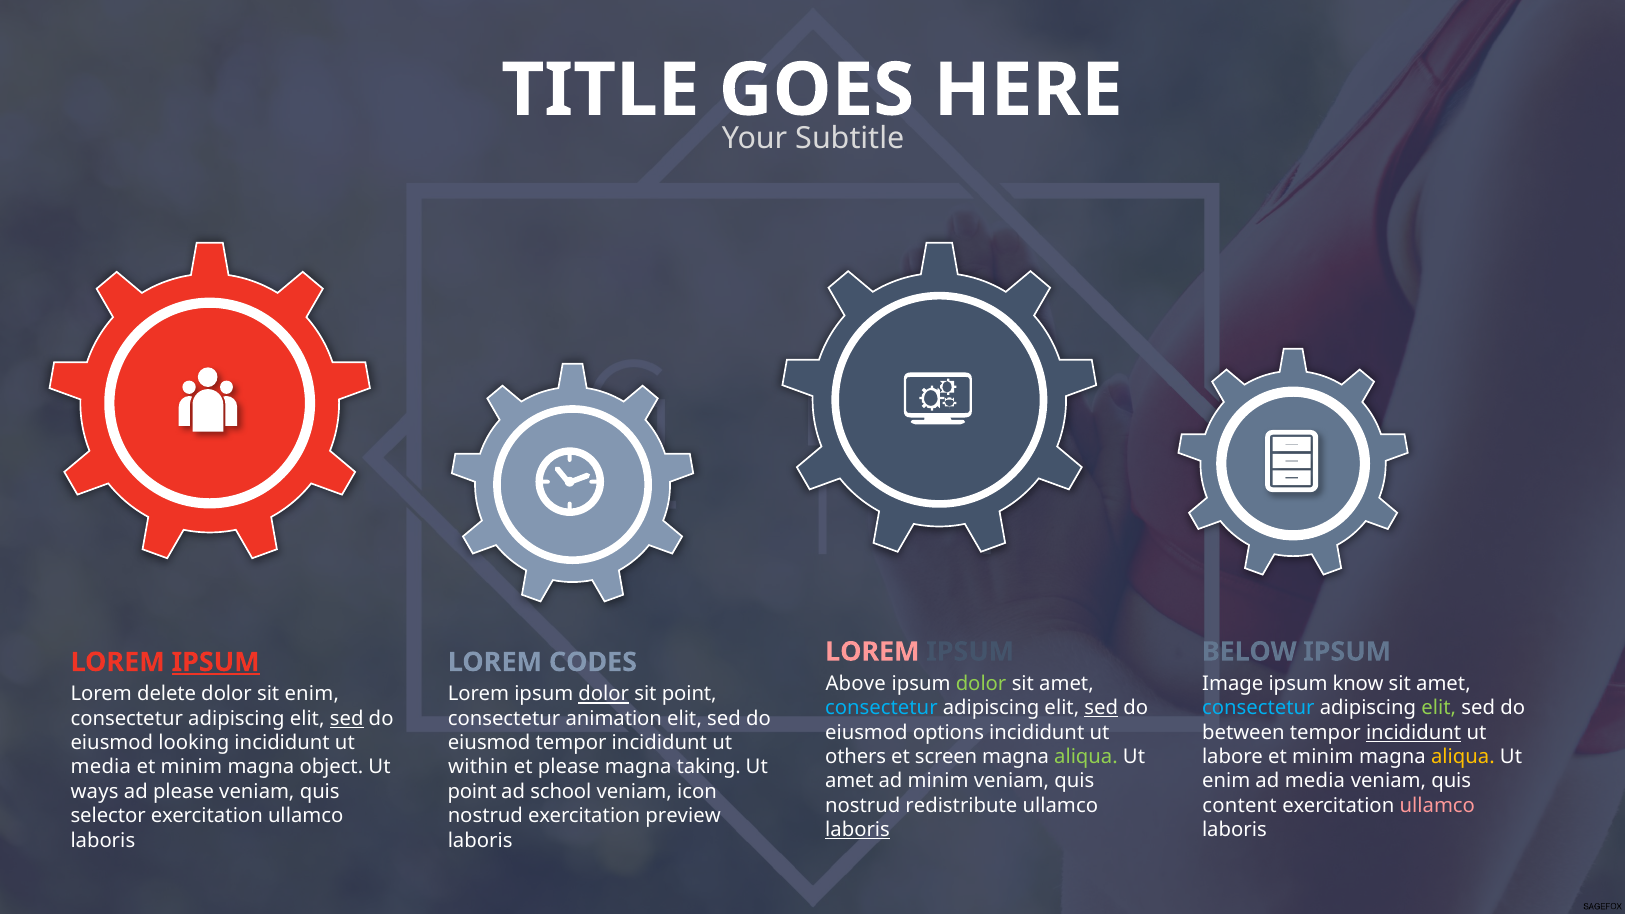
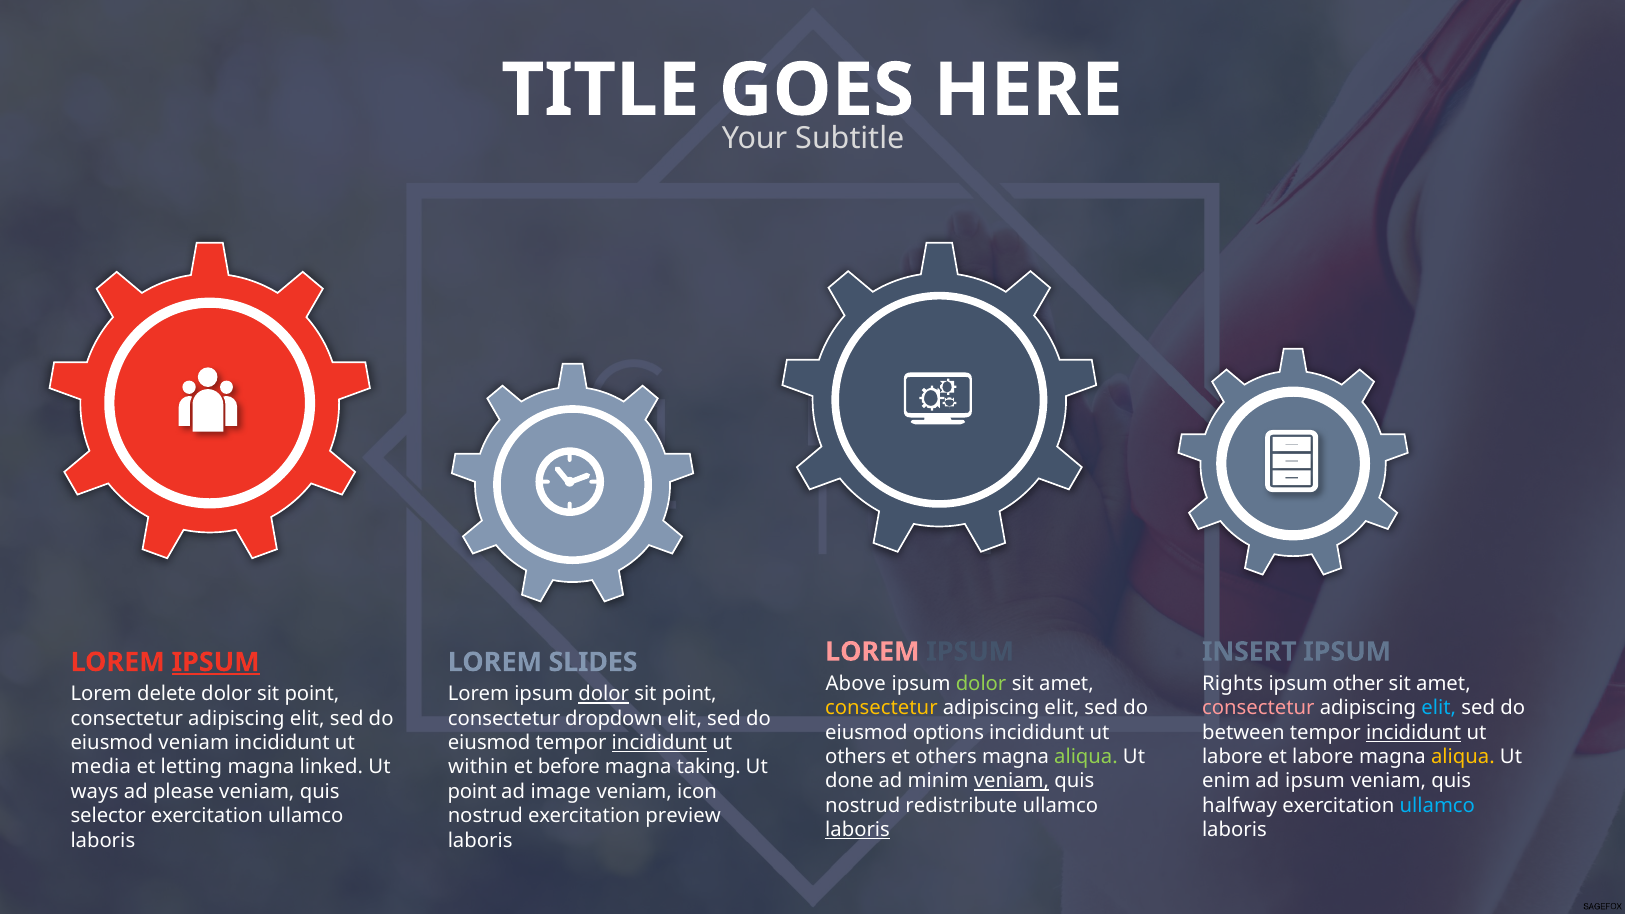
BELOW: BELOW -> INSERT (1249, 652)
CODES: CODES -> SLIDES (593, 662)
Image: Image -> Rights (1233, 684)
know: know -> other (1358, 684)
enim: enim -> point (312, 694)
consectetur colour: light blue -> yellow (881, 708)
sed underline: present -> none (1101, 708)
consectetur colour: light blue -> pink (1258, 708)
elit colour: light green -> light blue (1439, 708)
sed underline: present -> none (347, 719)
animation: animation -> dropdown (614, 719)
eiusmod looking: looking -> veniam (194, 743)
incididunt underline: none -> present (659, 743)
et screen: screen -> others (946, 757)
labore et minim: minim -> labore (1323, 757)
minim: minim -> letting (191, 767)
object: object -> linked (331, 767)
et please: please -> before (569, 767)
amet: amet -> done (849, 781)
veniam underline: none -> present (1011, 781)
ad media: media -> ipsum (1315, 781)
school: school -> image (561, 792)
content: content -> halfway (1240, 806)
ullamco colour: pink -> light blue (1437, 806)
